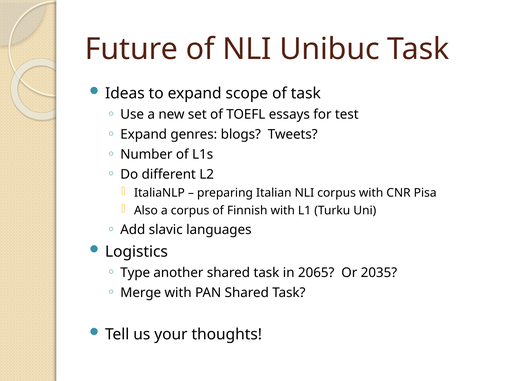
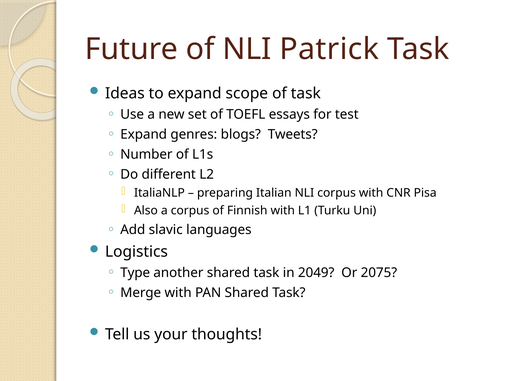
Unibuc: Unibuc -> Patrick (329, 49)
2065: 2065 -> 2049 (316, 273)
2035: 2035 -> 2075 (379, 273)
